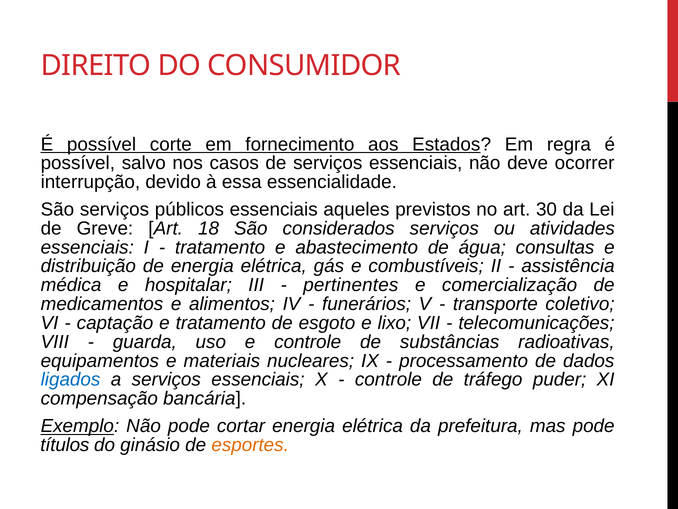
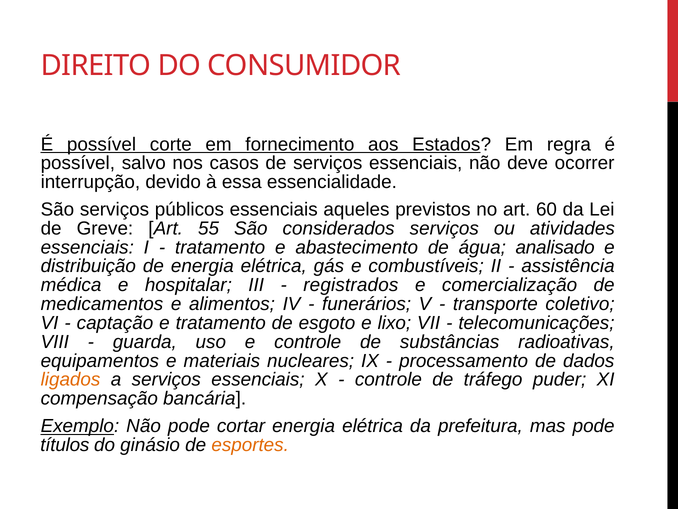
30: 30 -> 60 (546, 209)
18: 18 -> 55 (208, 228)
consultas: consultas -> analisado (555, 247)
pertinentes: pertinentes -> registrados (351, 285)
ligados colour: blue -> orange (71, 379)
